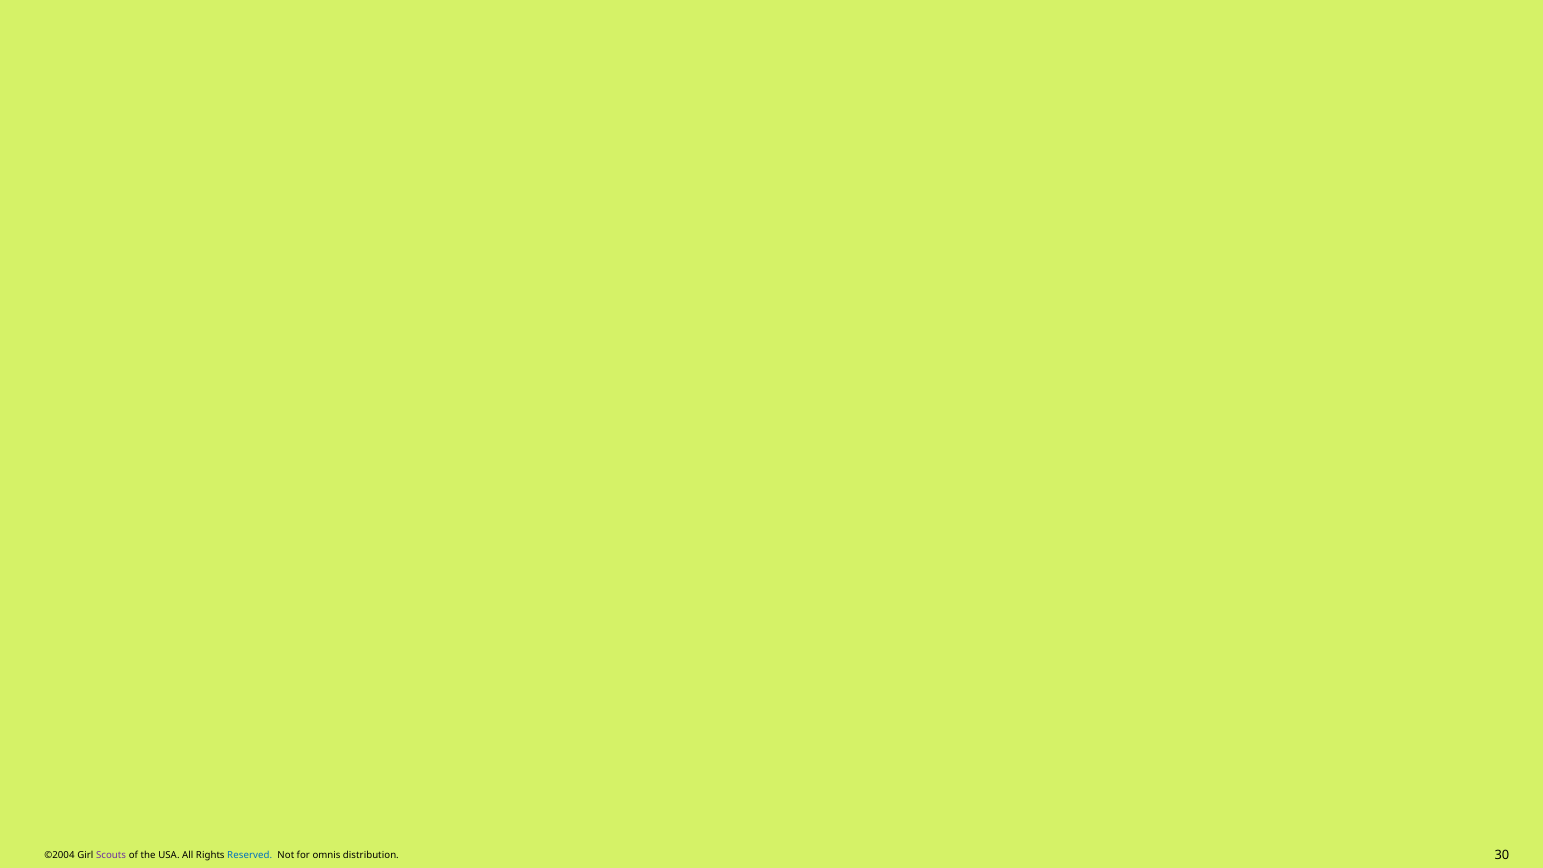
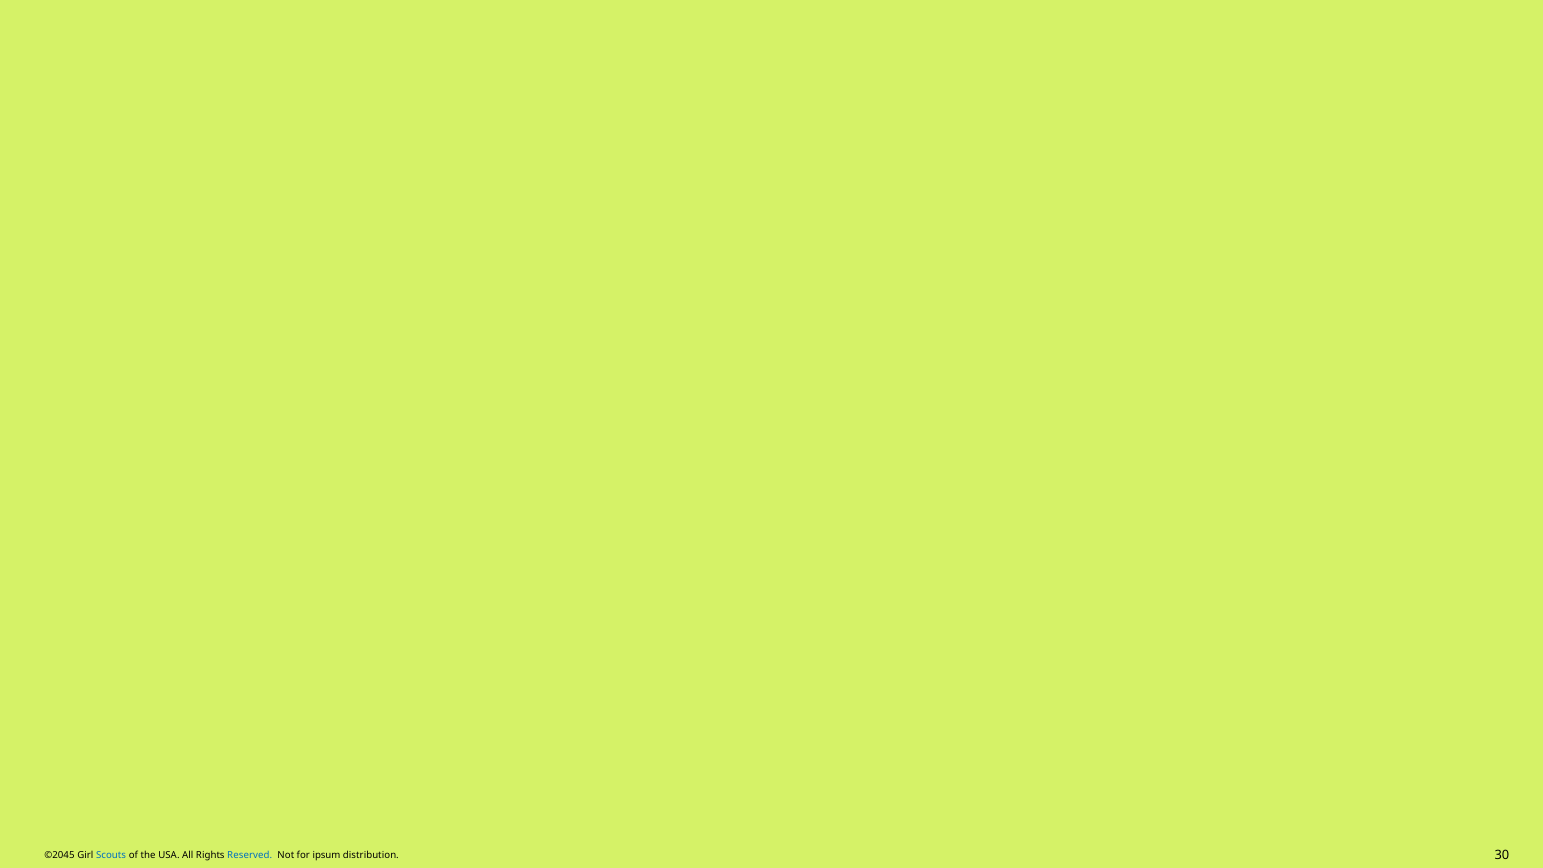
©2004: ©2004 -> ©2045 (59, 855)
Scouts colour: purple -> blue (111, 855)
omnis: omnis -> ipsum (326, 855)
